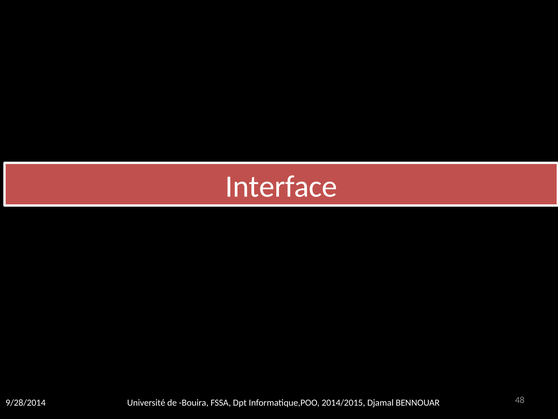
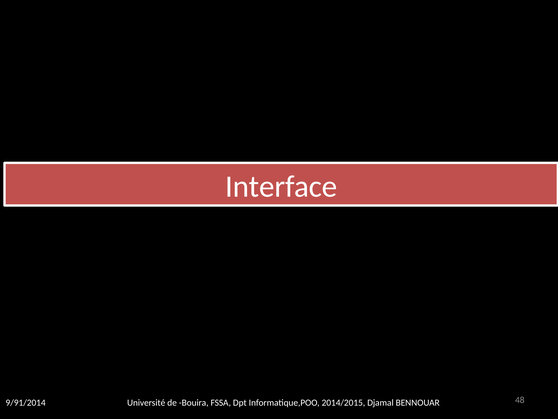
9/28/2014: 9/28/2014 -> 9/91/2014 (26, 402)
